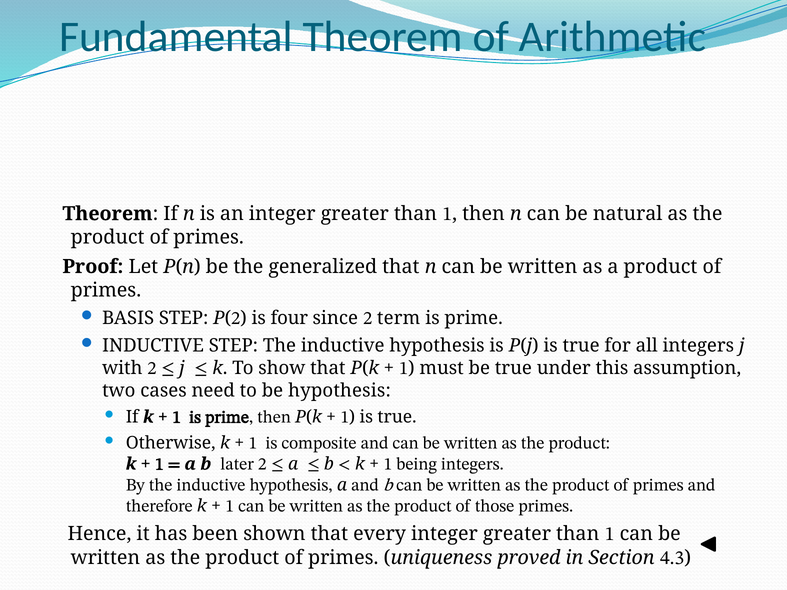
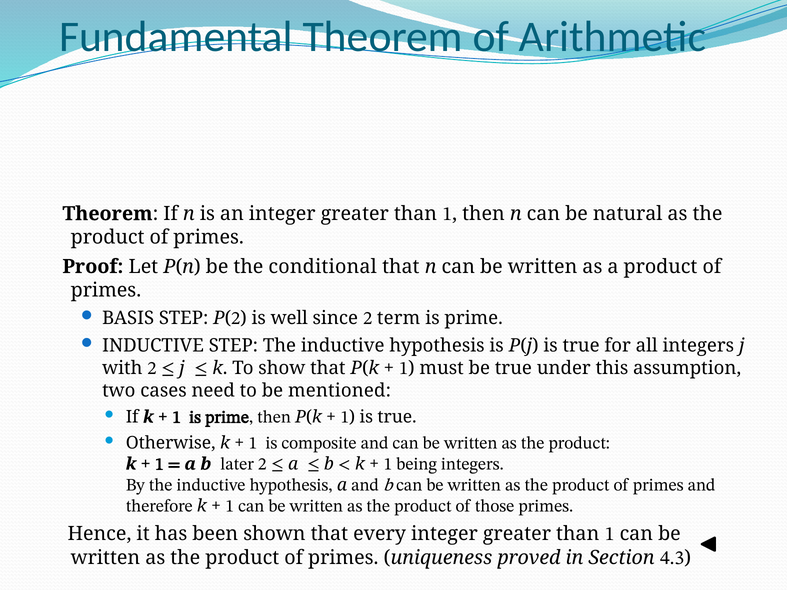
generalized: generalized -> conditional (323, 267)
four: four -> well (289, 318)
be hypothesis: hypothesis -> mentioned (340, 391)
